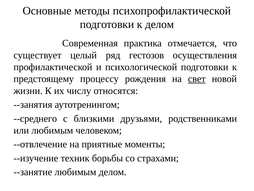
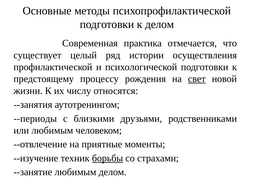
гестозов: гестозов -> истории (147, 55)
--среднего: --среднего -> --периоды (35, 118)
борьбы underline: none -> present (107, 158)
